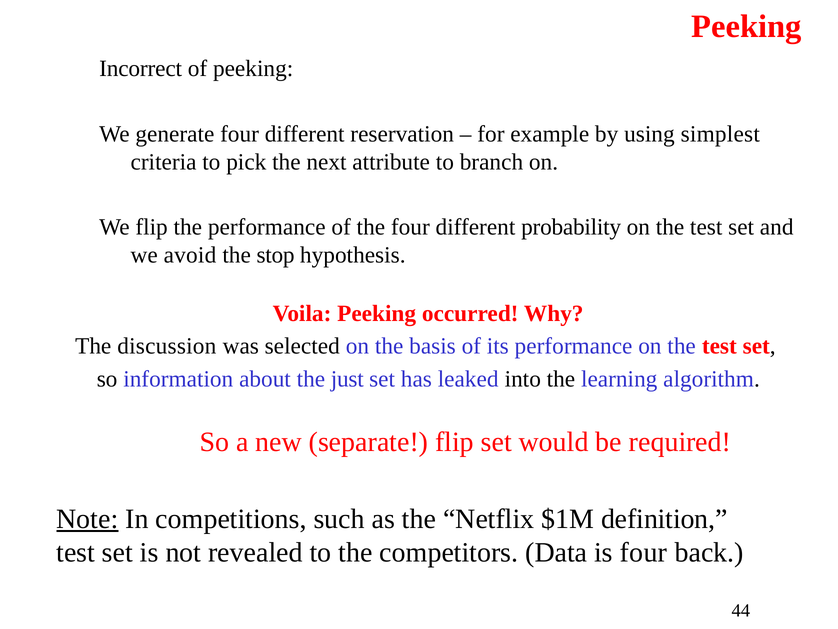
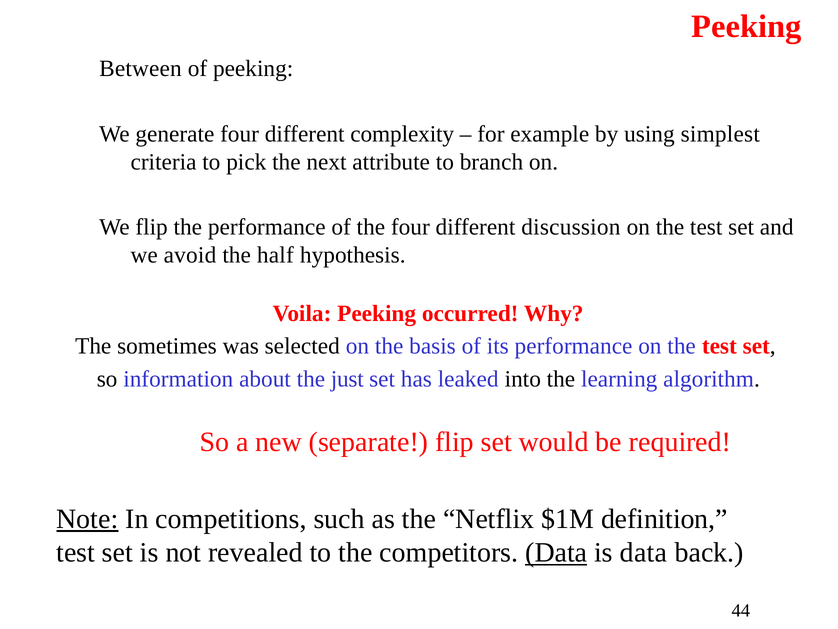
Incorrect: Incorrect -> Between (140, 69)
reservation: reservation -> complexity (402, 134)
probability: probability -> discussion (571, 227)
stop: stop -> half (275, 255)
discussion: discussion -> sometimes (167, 346)
Data underline: none -> present (556, 552)
is four: four -> data (644, 552)
